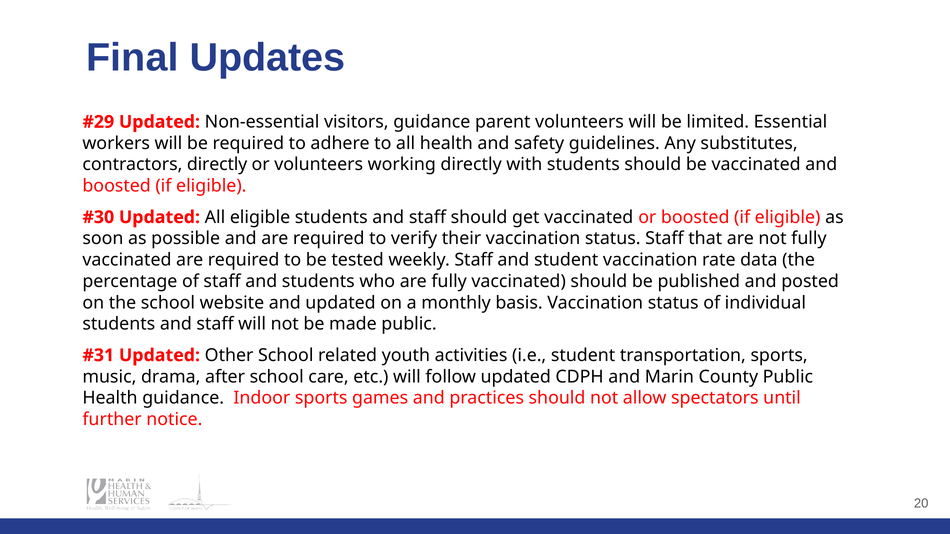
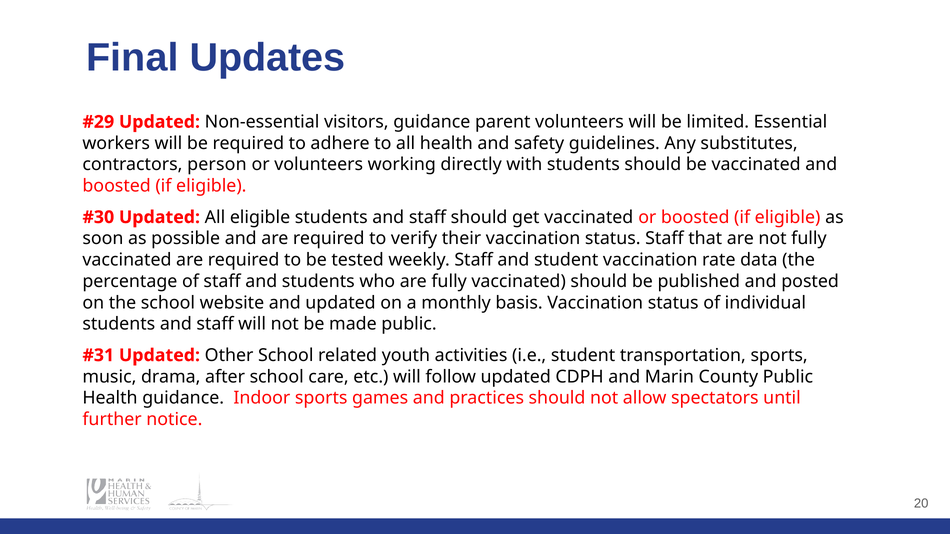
contractors directly: directly -> person (217, 165)
